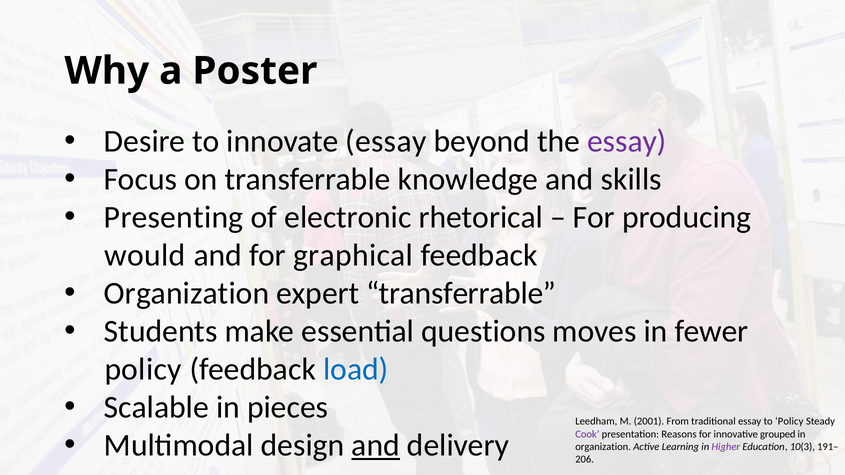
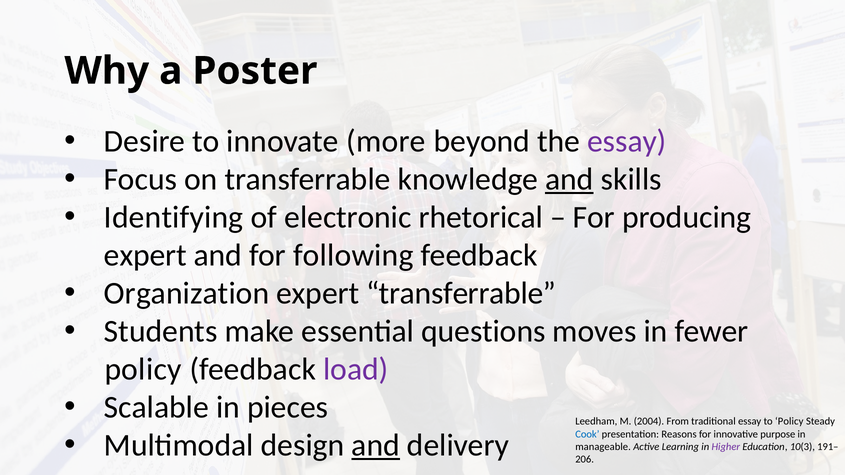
innovate essay: essay -> more (386, 141)
and underline: none -> present (569, 180)
Presenting: Presenting -> Identifying (174, 218)
would: would -> expert (145, 256)
graphical: graphical -> following (353, 256)
load colour: blue -> purple (356, 370)
2001: 2001 -> 2004 (649, 422)
Cook colour: purple -> blue (587, 434)
grouped: grouped -> purpose (778, 434)
organization: organization -> manageable (603, 447)
